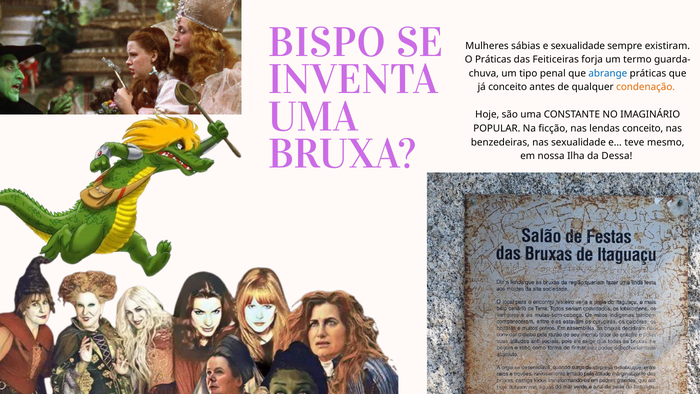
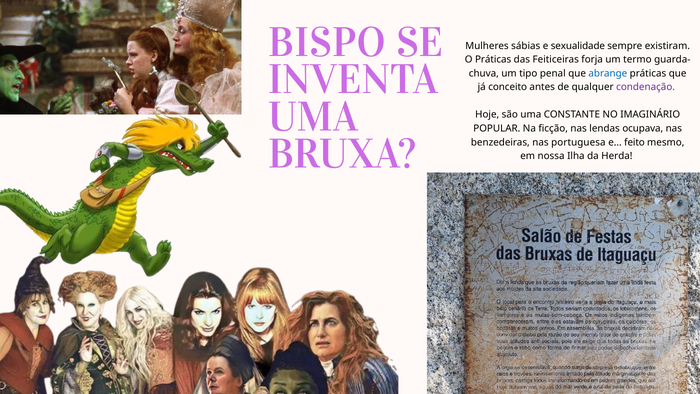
condenação colour: orange -> purple (646, 87)
lendas conceito: conceito -> ocupava (643, 128)
nas sexualidade: sexualidade -> portuguesa (578, 142)
teve: teve -> feito (635, 142)
Dessa: Dessa -> Herda (617, 156)
